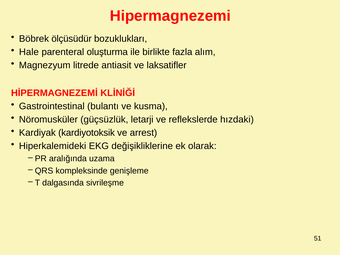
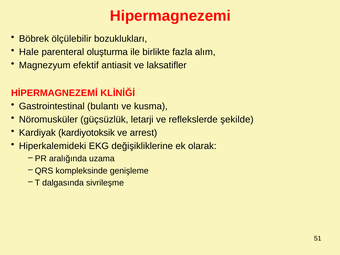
ölçüsüdür: ölçüsüdür -> ölçülebilir (71, 39)
litrede: litrede -> efektif (86, 65)
hızdaki: hızdaki -> şekilde (237, 120)
